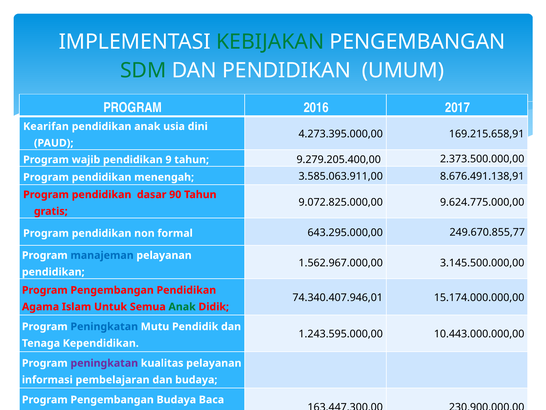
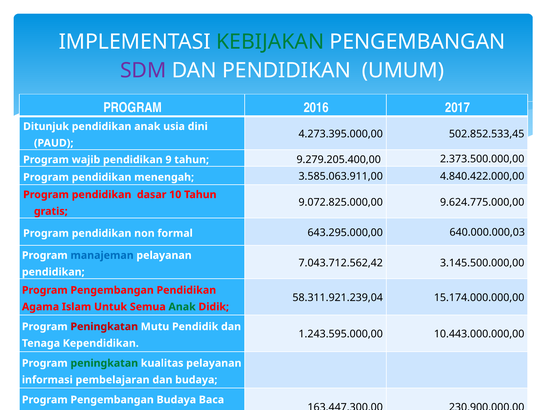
SDM colour: green -> purple (143, 71)
Kearifan: Kearifan -> Ditunjuk (46, 126)
169.215.658,91: 169.215.658,91 -> 502.852.533,45 (487, 134)
8.676.491.138,91: 8.676.491.138,91 -> 4.840.422.000,00 (482, 176)
90: 90 -> 10 (175, 194)
249.670.855,77: 249.670.855,77 -> 640.000.000,03 (487, 232)
1.562.967.000,00: 1.562.967.000,00 -> 7.043.712.562,42 (341, 263)
74.340.407.946,01: 74.340.407.946,01 -> 58.311.921.239,04 (338, 297)
Peningkatan colour: blue -> red (104, 326)
peningkatan colour: purple -> green (104, 363)
